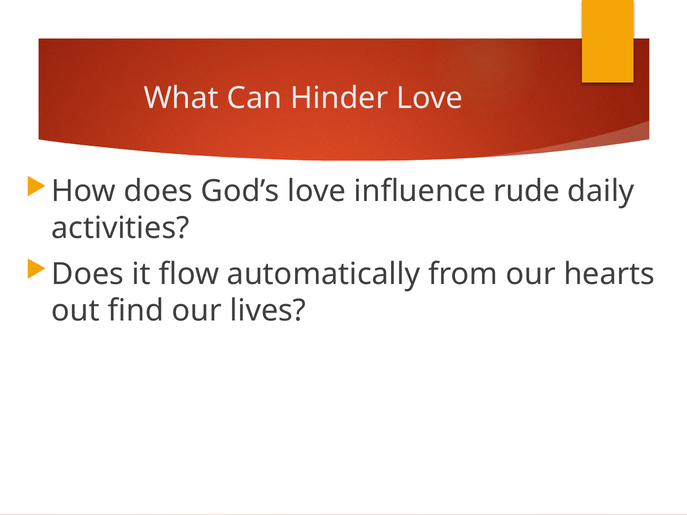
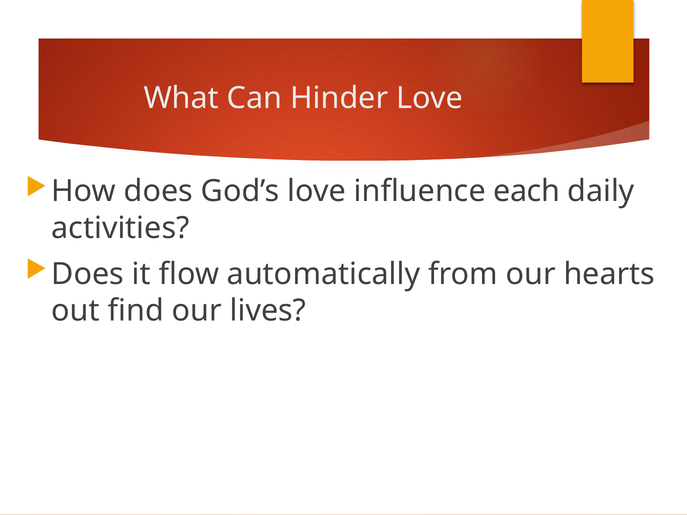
rude: rude -> each (527, 191)
